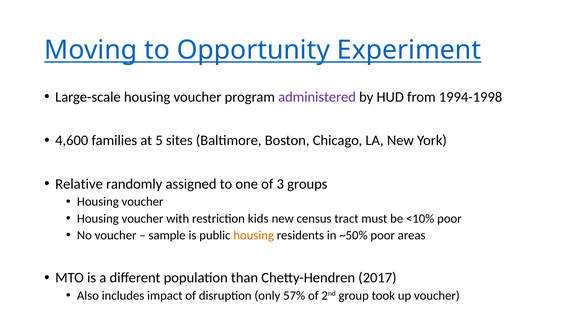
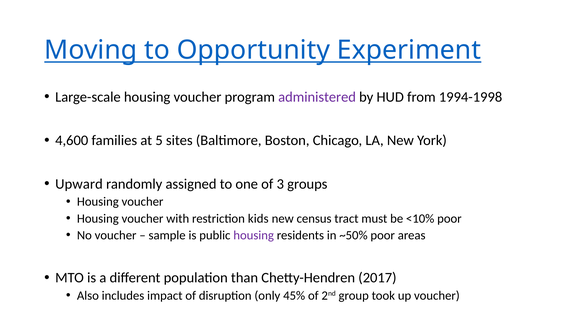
Relative: Relative -> Upward (79, 184)
housing colour: orange -> purple (254, 235)
57%: 57% -> 45% (294, 295)
